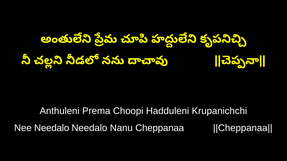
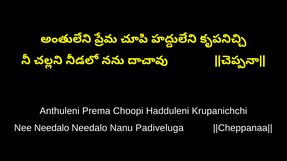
Cheppanaa: Cheppanaa -> Padiveluga (160, 128)
